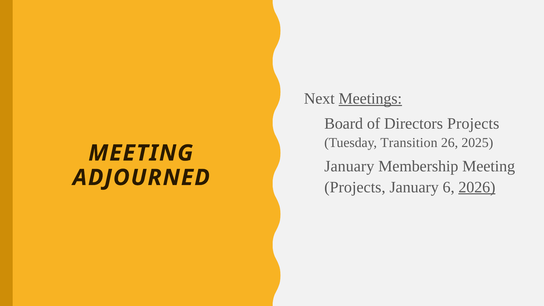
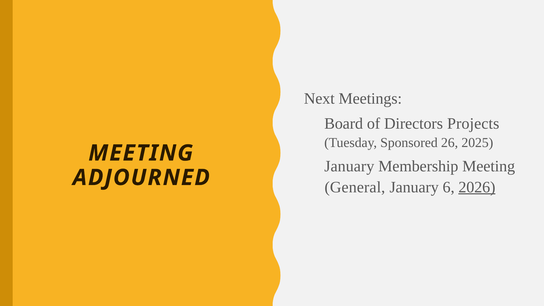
Meetings underline: present -> none (370, 99)
Transition: Transition -> Sponsored (409, 143)
Projects: Projects -> General (355, 187)
